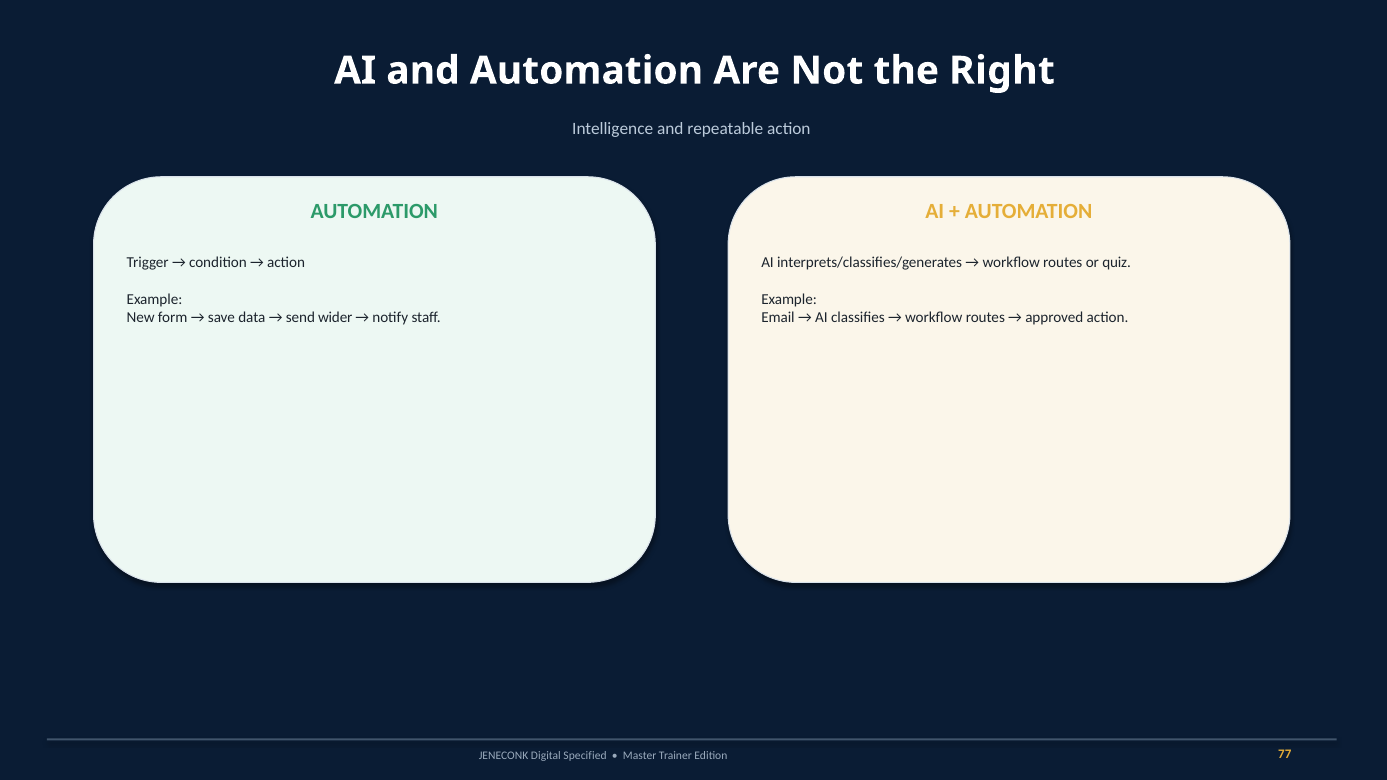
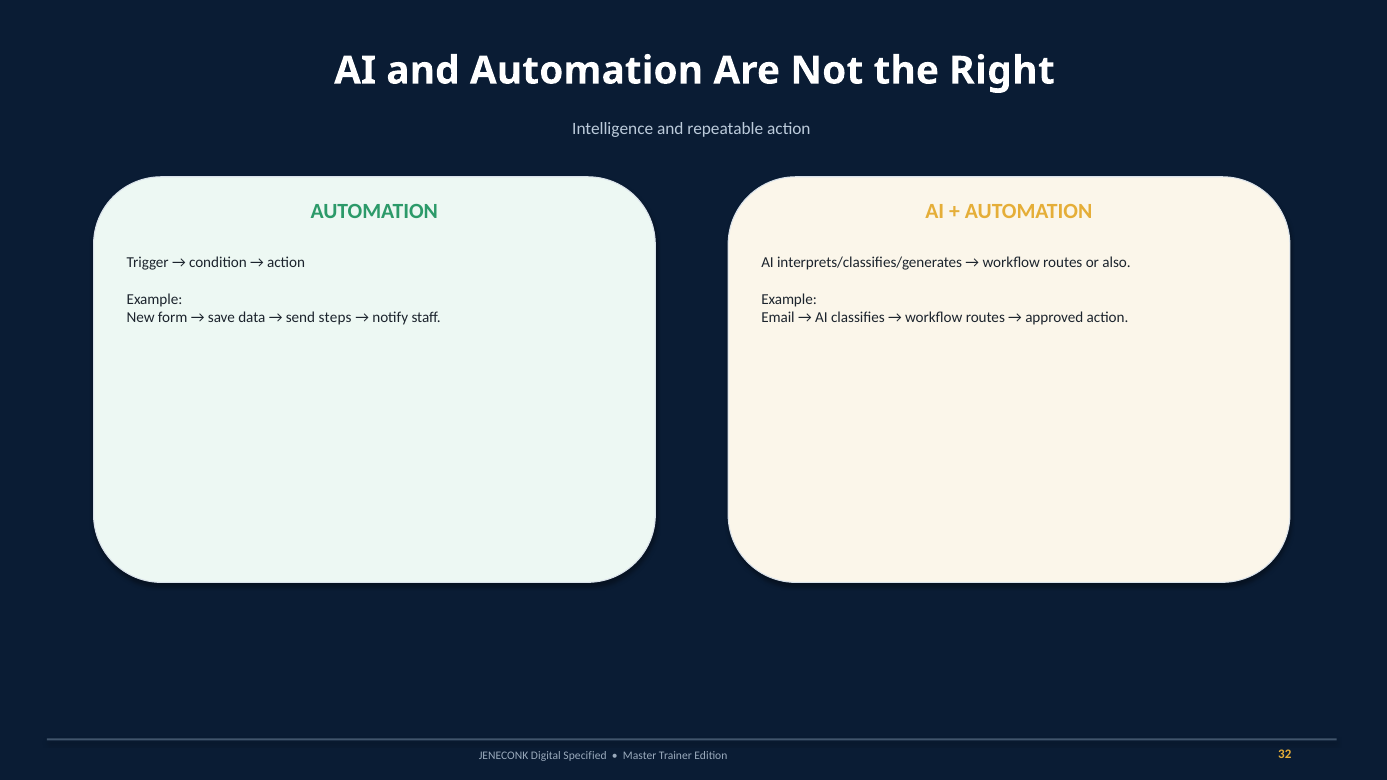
quiz: quiz -> also (1117, 263)
wider: wider -> steps (335, 317)
77: 77 -> 32 (1285, 754)
